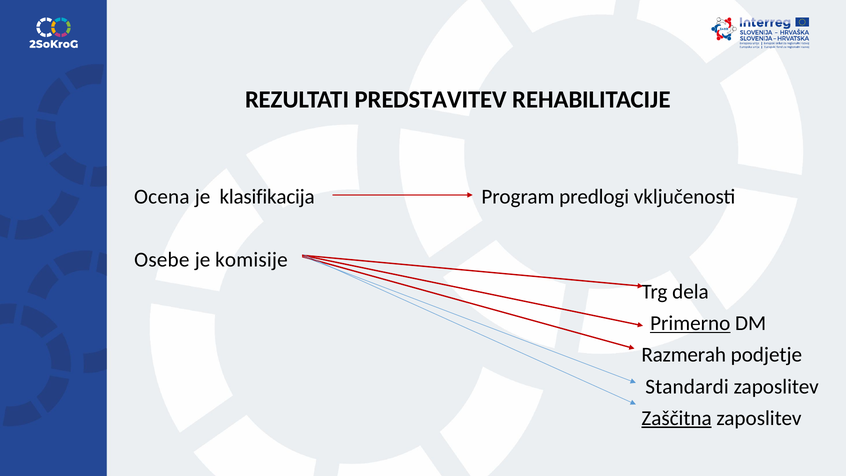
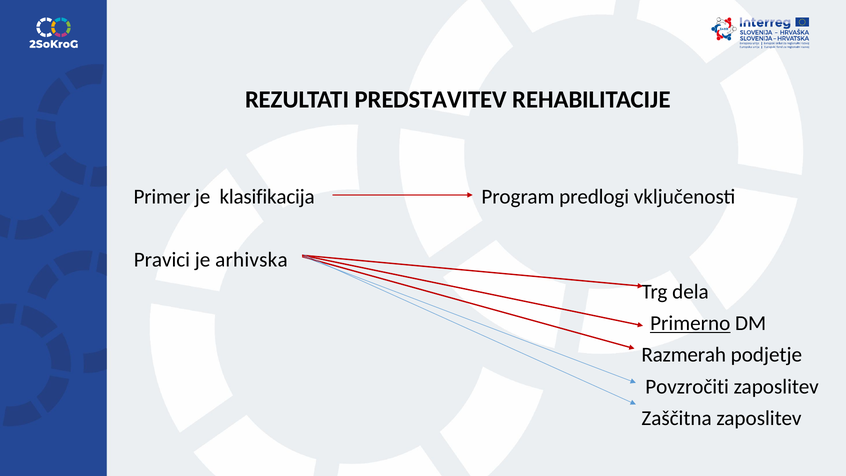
Ocena: Ocena -> Primer (162, 197)
Osebe: Osebe -> Pravici (162, 260)
komisije: komisije -> arhivska (251, 260)
Standardi: Standardi -> Povzročiti (687, 387)
Zaščitna underline: present -> none (677, 418)
